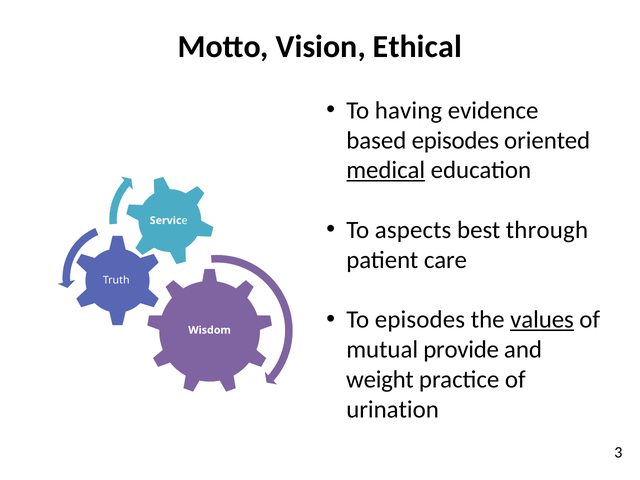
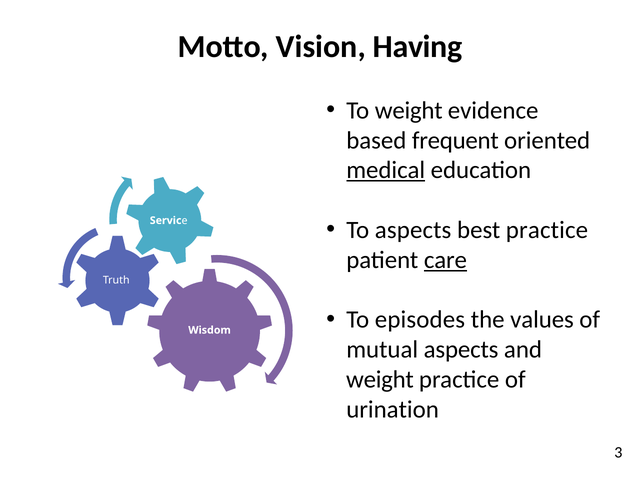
Ethical: Ethical -> Having (418, 47)
To having: having -> weight (409, 110)
based episodes: episodes -> frequent (455, 140)
best through: through -> practice (547, 230)
care underline: none -> present (445, 260)
values underline: present -> none (542, 320)
mutual provide: provide -> aspects (461, 350)
